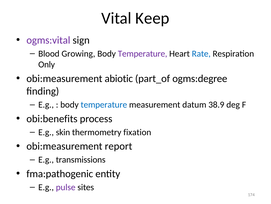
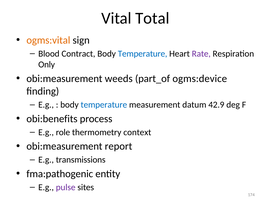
Keep: Keep -> Total (152, 18)
ogms:vital colour: purple -> orange (48, 40)
Growing: Growing -> Contract (78, 53)
Temperature colour: purple -> blue (143, 53)
Rate colour: blue -> purple (201, 53)
abiotic: abiotic -> weeds (119, 78)
ogms:degree: ogms:degree -> ogms:device (200, 78)
38.9: 38.9 -> 42.9 (216, 104)
skin: skin -> role (63, 132)
fixation: fixation -> context (137, 132)
